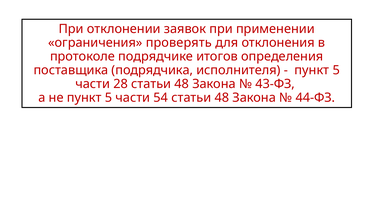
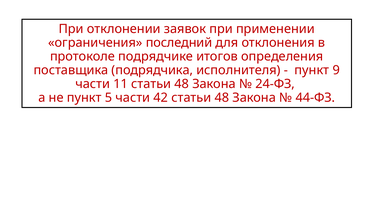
проверять: проверять -> последний (179, 43)
5: 5 -> 9 (336, 70)
28: 28 -> 11 (121, 84)
43-ФЗ: 43-ФЗ -> 24-ФЗ (275, 84)
54: 54 -> 42 (161, 98)
